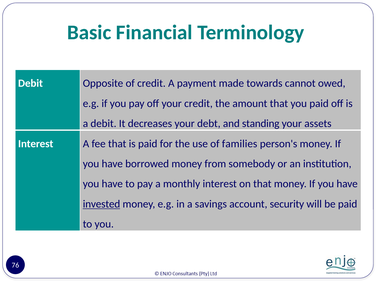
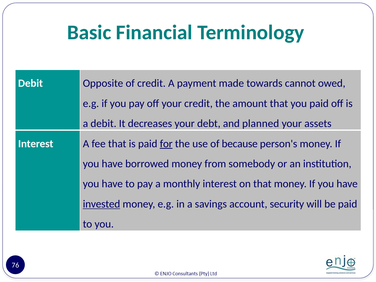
standing: standing -> planned (261, 124)
for underline: none -> present (166, 144)
families: families -> because (240, 144)
